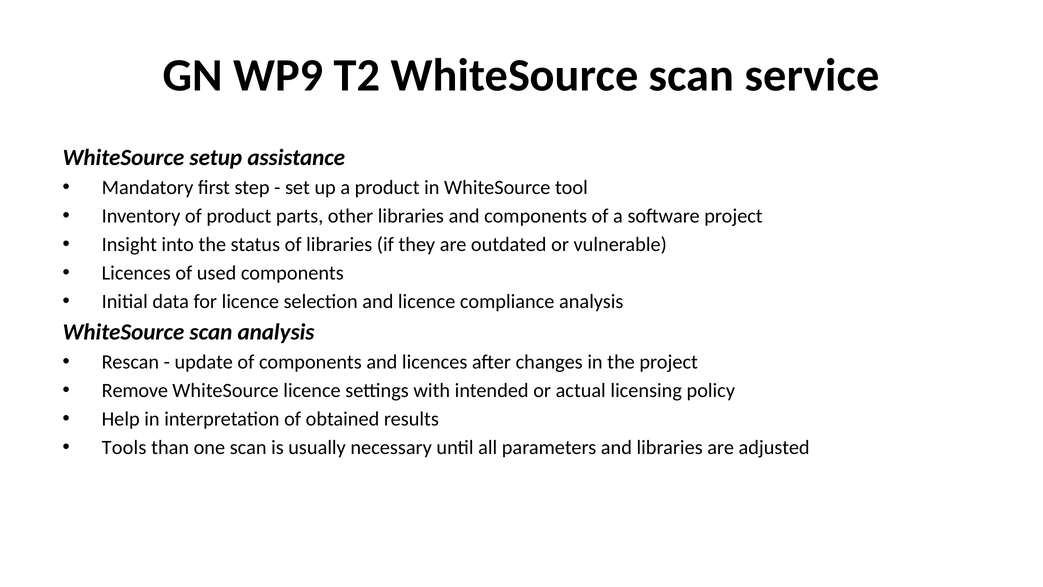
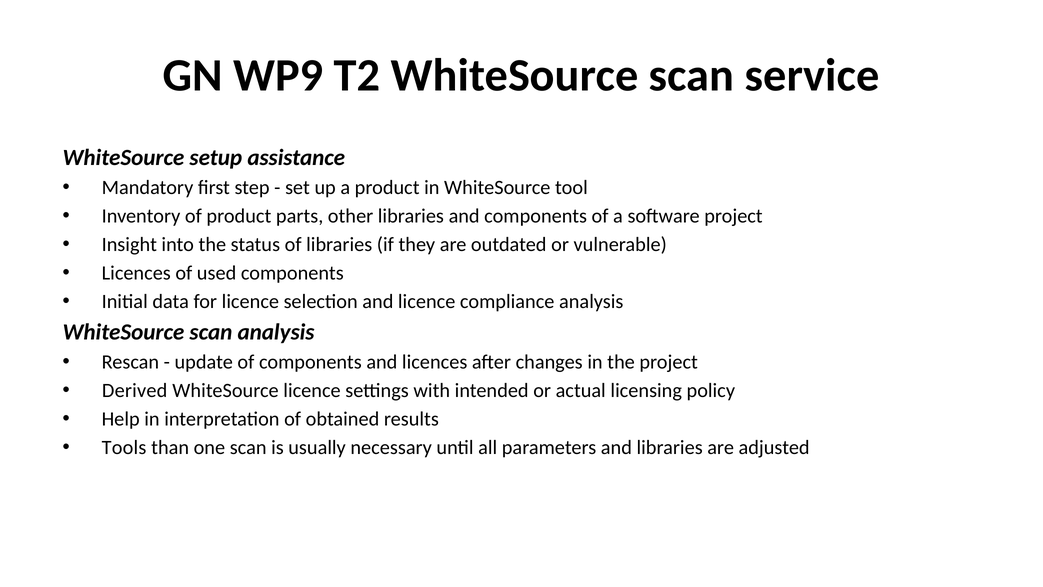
Remove: Remove -> Derived (135, 391)
